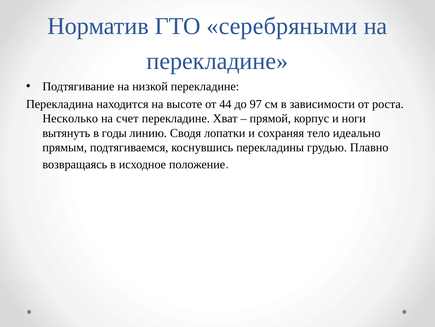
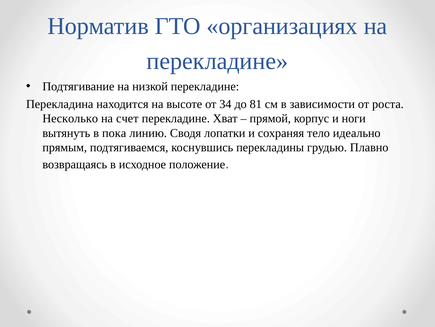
серебряными: серебряными -> организациях (282, 26)
44: 44 -> 34 (225, 104)
97: 97 -> 81 (256, 104)
годы: годы -> пока (114, 133)
